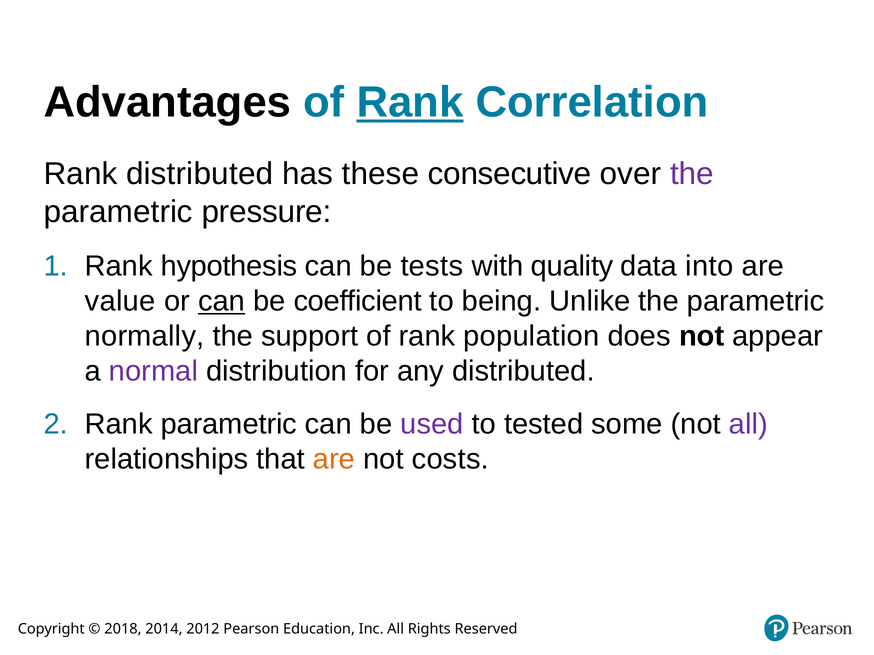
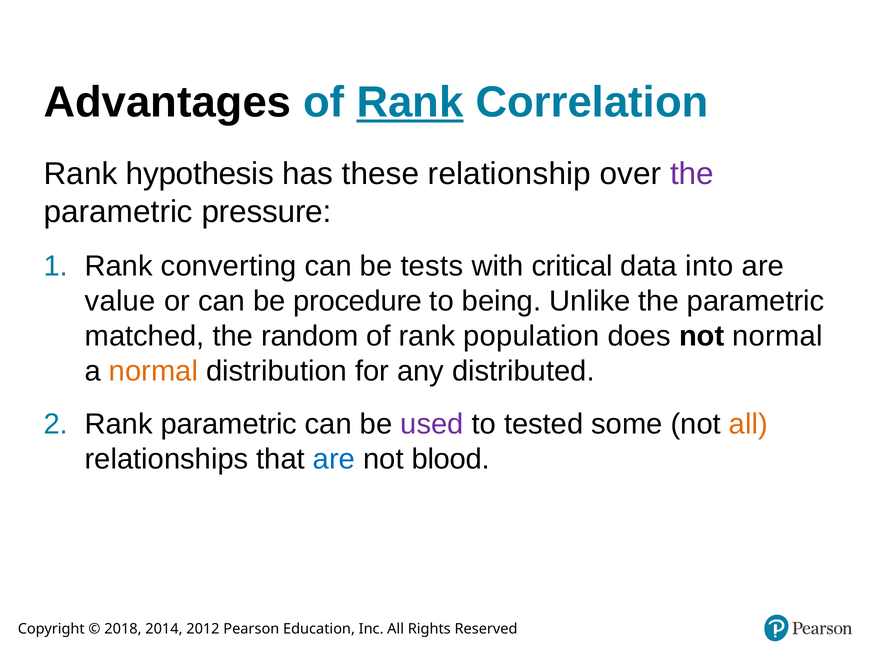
Rank distributed: distributed -> hypothesis (200, 174)
consecutive: consecutive -> relationship (509, 174)
hypothesis: hypothesis -> converting (229, 266)
quality: quality -> critical (572, 266)
can underline: present -> none (222, 301)
coefficient: coefficient -> procedure (358, 301)
normally: normally -> matched (145, 336)
support: support -> random (310, 336)
not appear: appear -> normal (777, 336)
normal colour: purple -> orange (153, 371)
all colour: purple -> orange (748, 424)
are colour: orange -> blue (334, 459)
costs: costs -> blood (451, 459)
